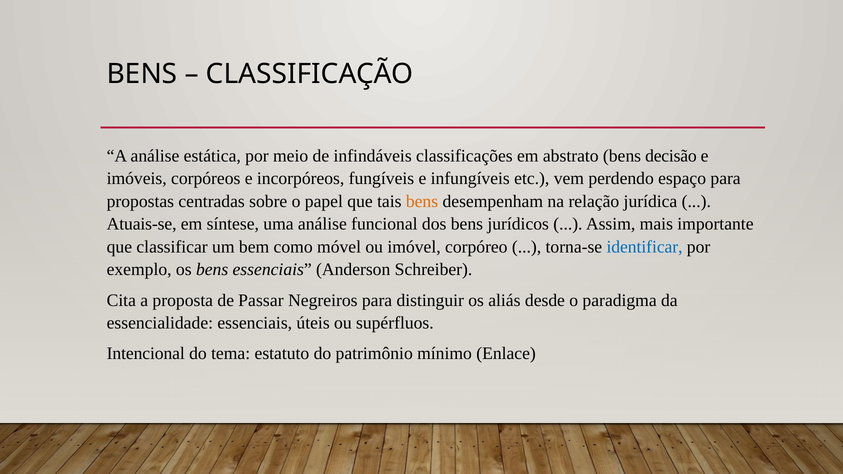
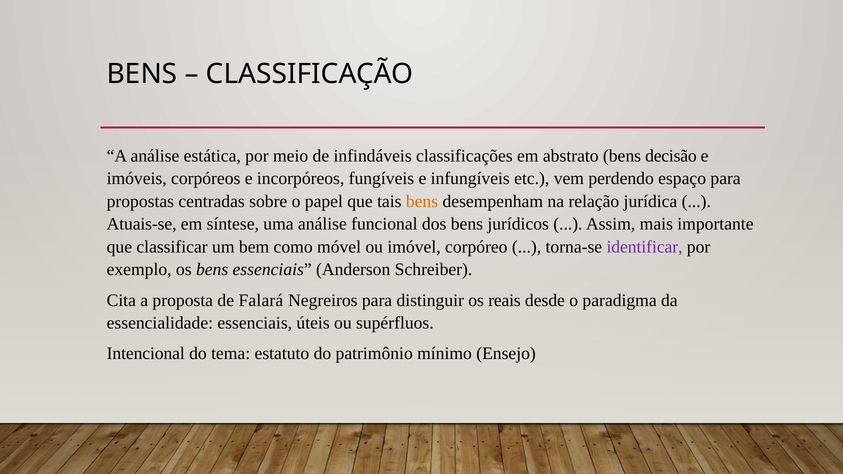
identificar colour: blue -> purple (645, 247)
Passar: Passar -> Falará (261, 300)
aliás: aliás -> reais (504, 300)
Enlace: Enlace -> Ensejo (506, 354)
